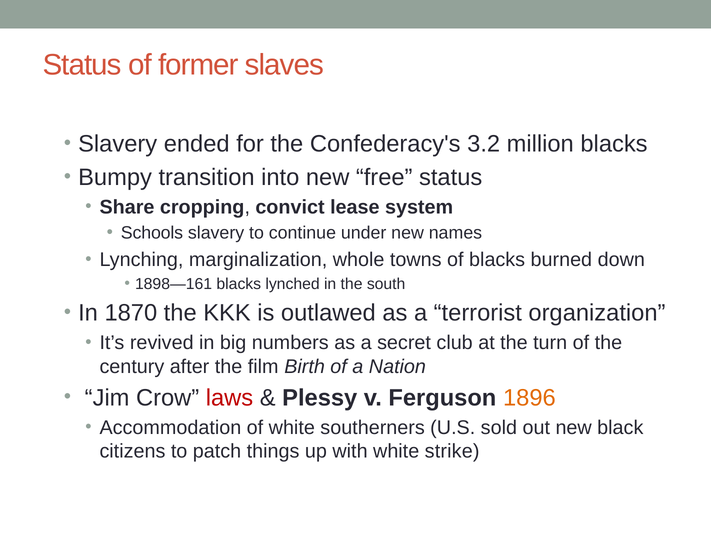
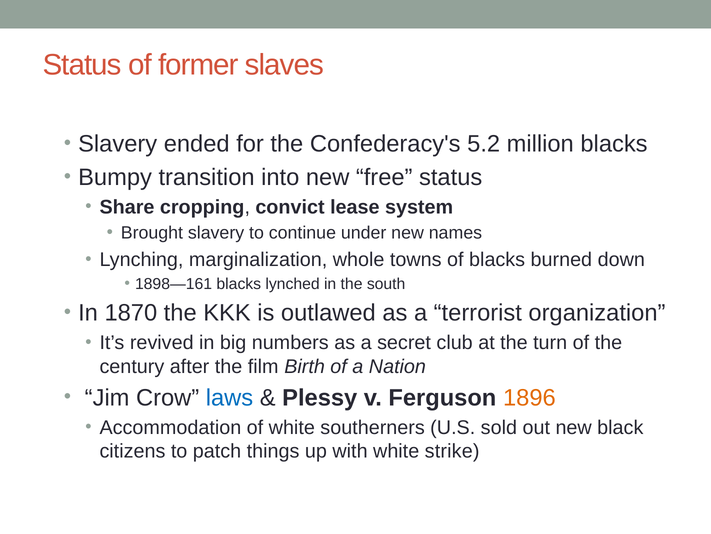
3.2: 3.2 -> 5.2 (484, 144)
Schools: Schools -> Brought (152, 233)
laws colour: red -> blue (229, 397)
